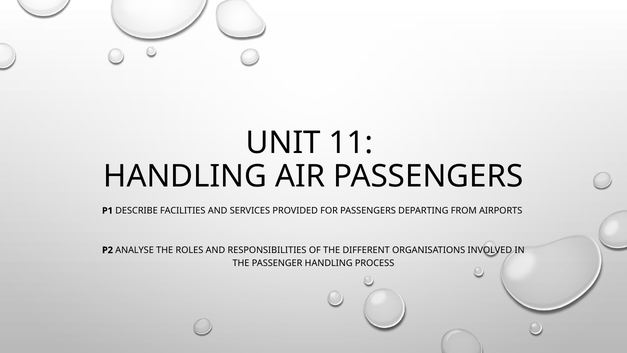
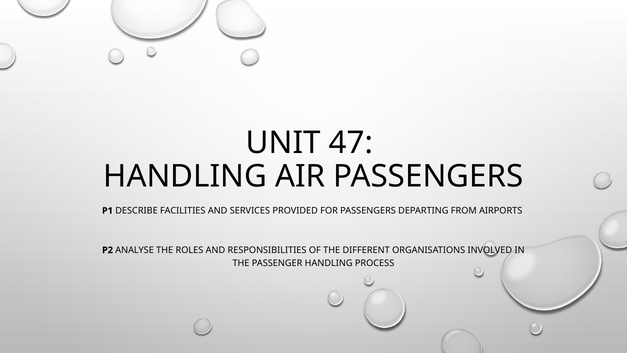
11: 11 -> 47 (351, 143)
